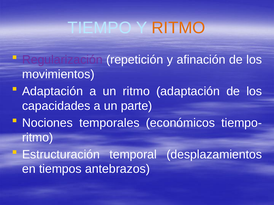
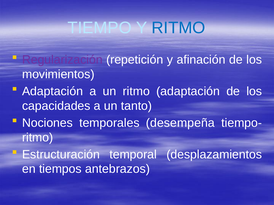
RITMO colour: orange -> blue (178, 28)
parte: parte -> tanto (136, 106)
económicos: económicos -> desempeña (180, 123)
